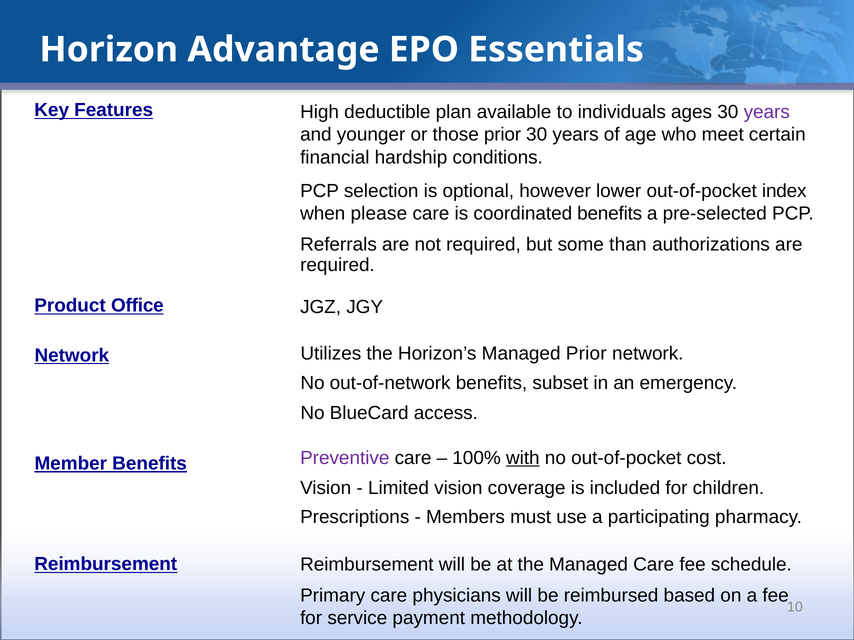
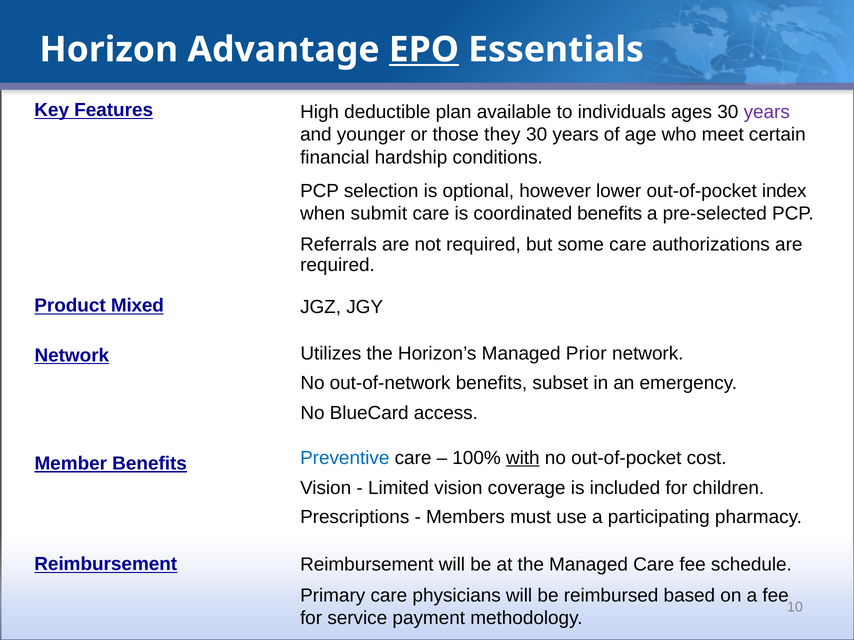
EPO underline: none -> present (424, 50)
those prior: prior -> they (502, 135)
please: please -> submit (379, 214)
some than: than -> care (628, 245)
Office: Office -> Mixed (137, 306)
Preventive colour: purple -> blue (345, 458)
